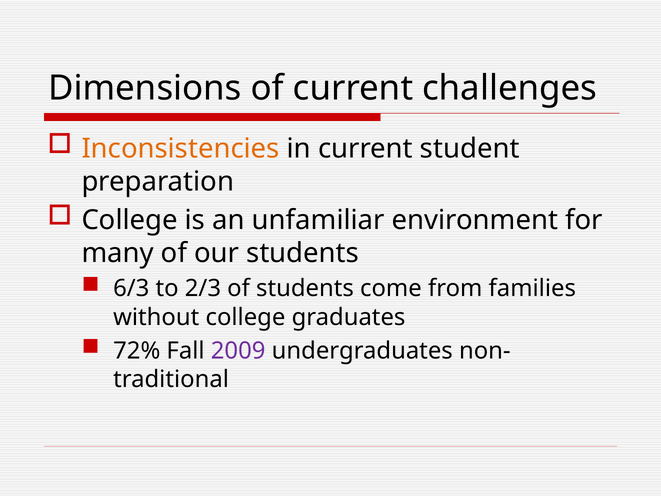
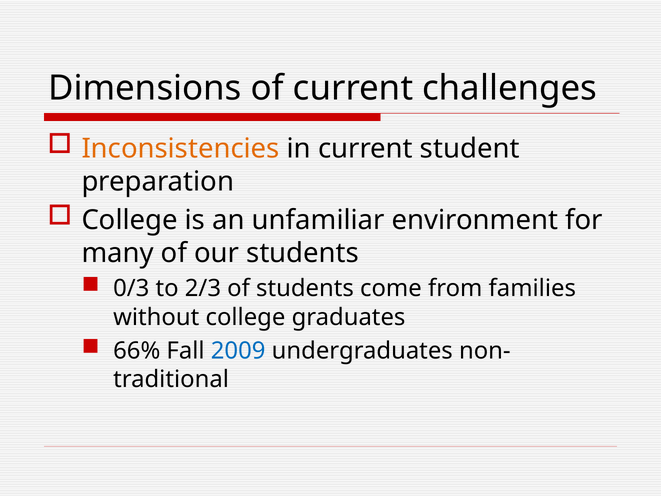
6/3: 6/3 -> 0/3 (131, 288)
72%: 72% -> 66% (137, 350)
2009 colour: purple -> blue (238, 350)
